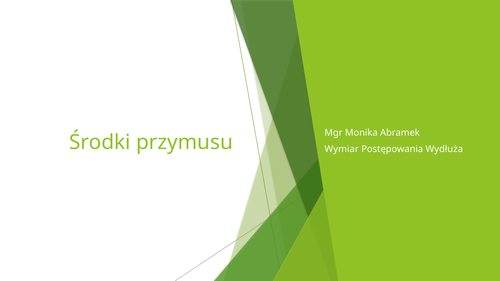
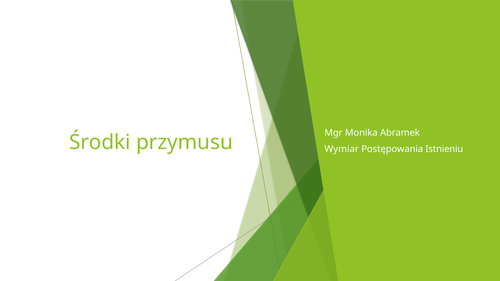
Wydłuża: Wydłuża -> Istnieniu (444, 149)
